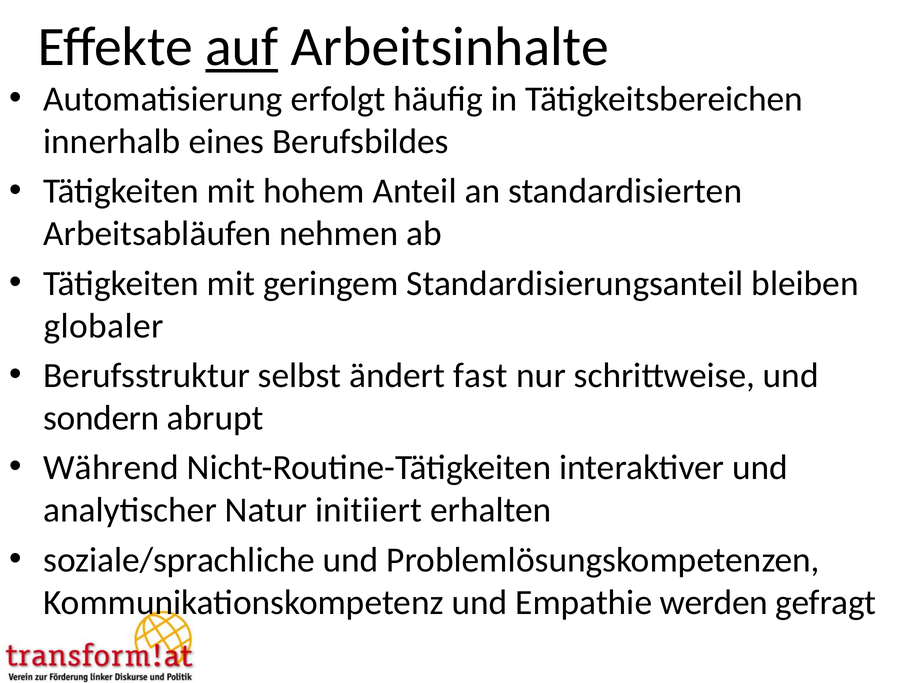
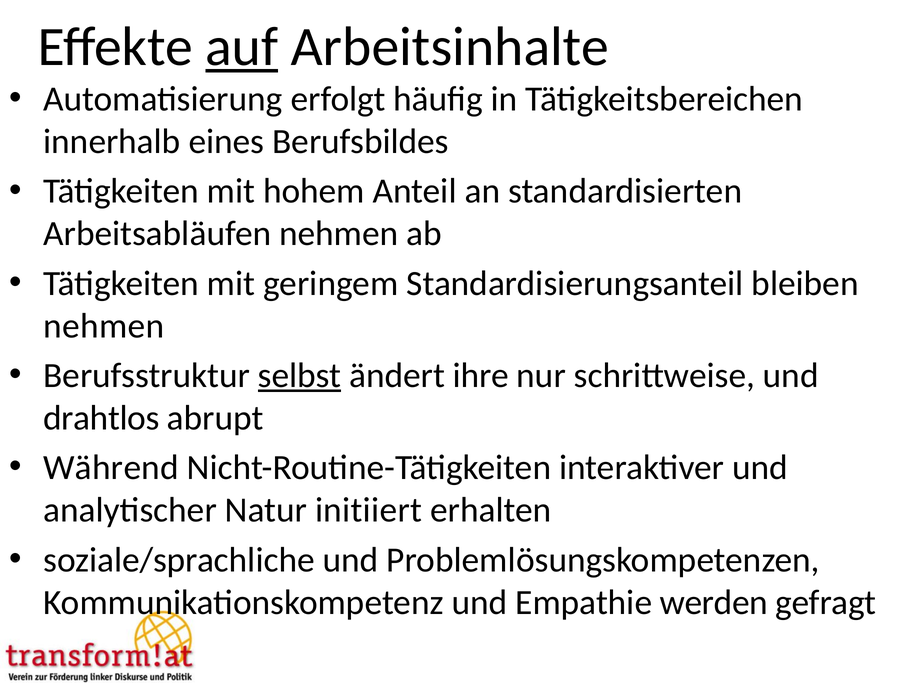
globaler: globaler -> nehmen (104, 326)
selbst underline: none -> present (300, 376)
fast: fast -> ihre (481, 376)
sondern: sondern -> drahtlos (101, 418)
